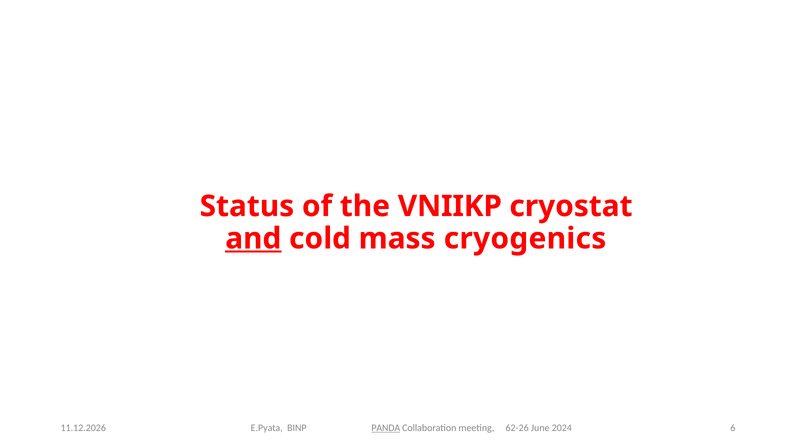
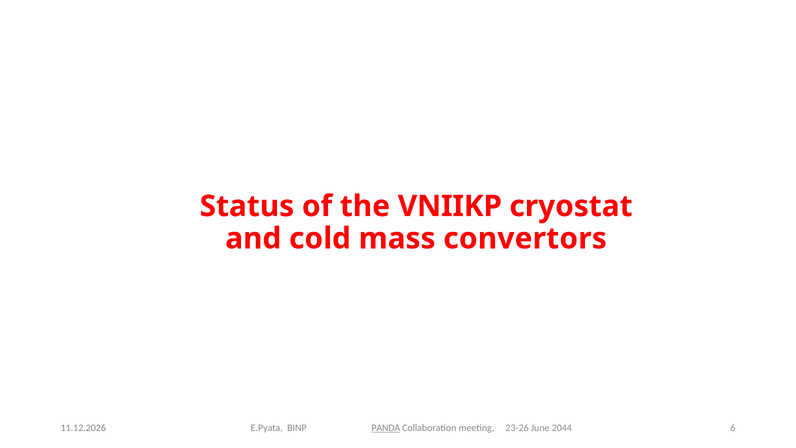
and underline: present -> none (253, 238)
cryogenics: cryogenics -> convertors (525, 238)
62-26: 62-26 -> 23-26 (517, 428)
2024: 2024 -> 2044 (562, 428)
